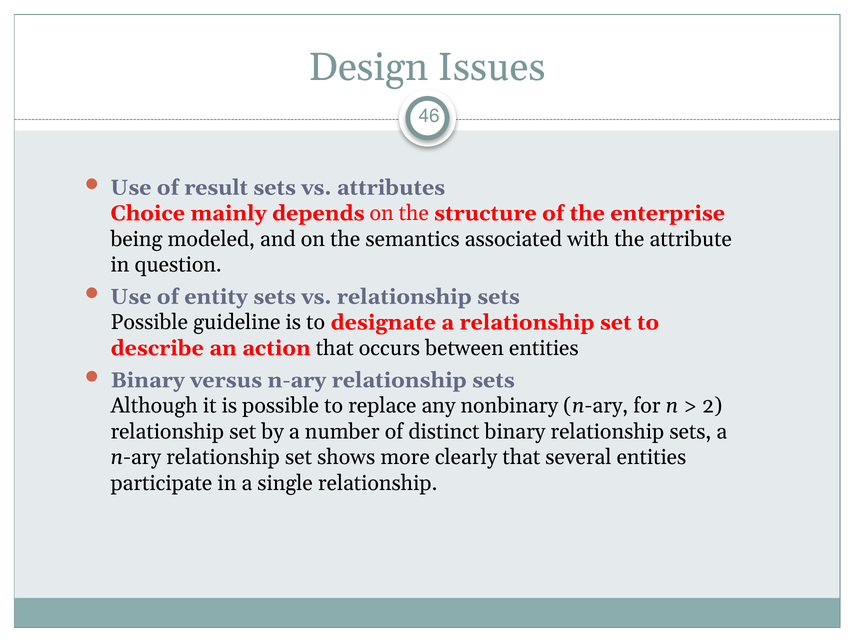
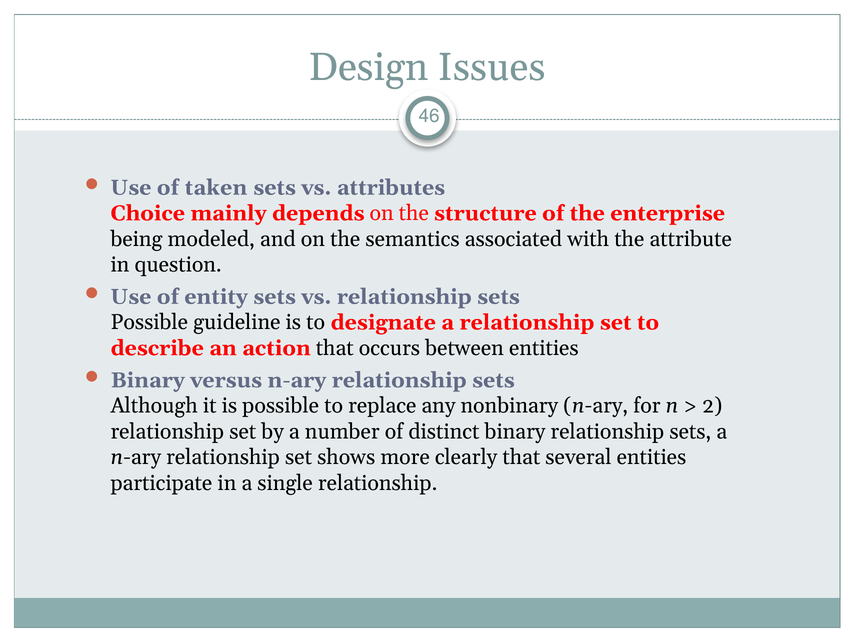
result: result -> taken (216, 187)
